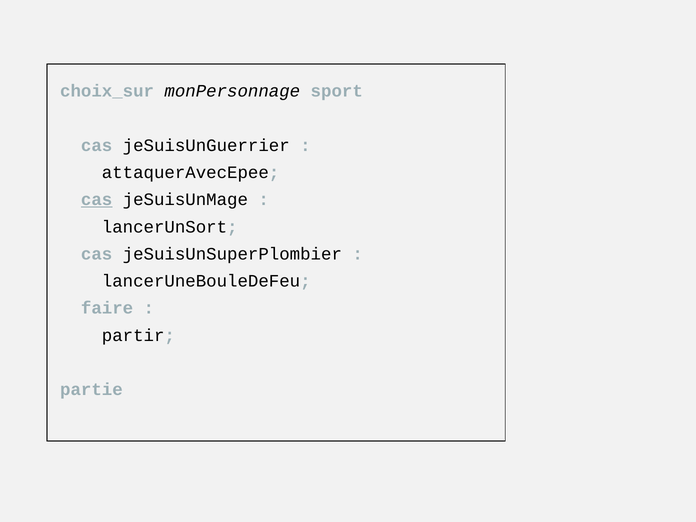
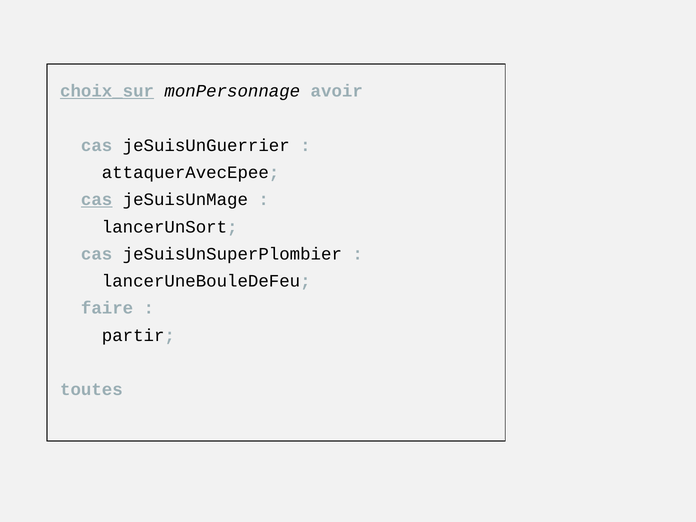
choix_sur underline: none -> present (107, 91)
sport: sport -> avoir (337, 91)
partie: partie -> toutes (91, 390)
